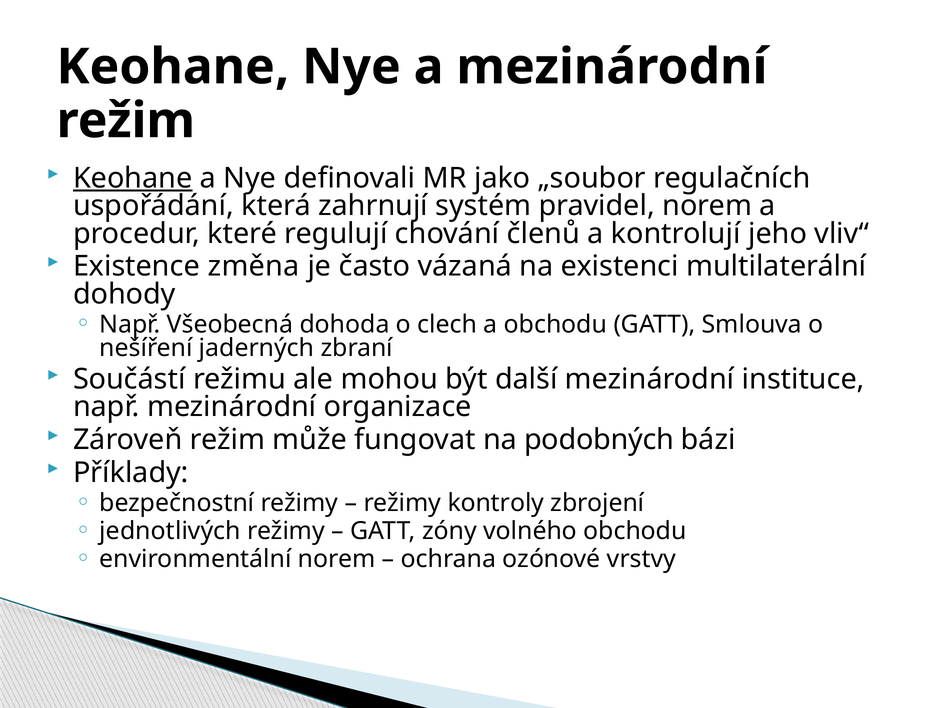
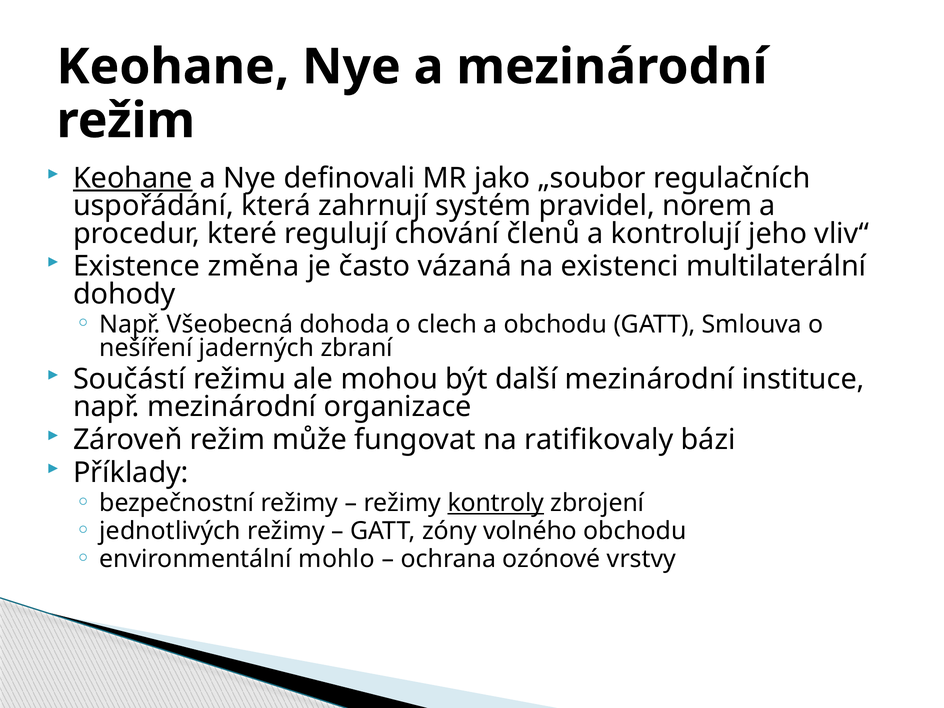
podobných: podobných -> ratifikovaly (599, 440)
kontroly underline: none -> present (496, 503)
environmentální norem: norem -> mohlo (337, 559)
